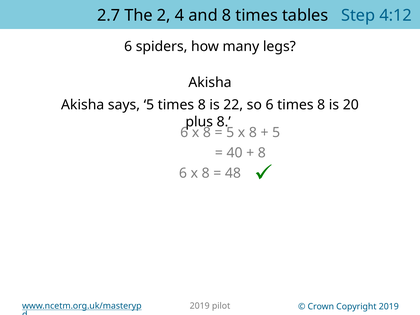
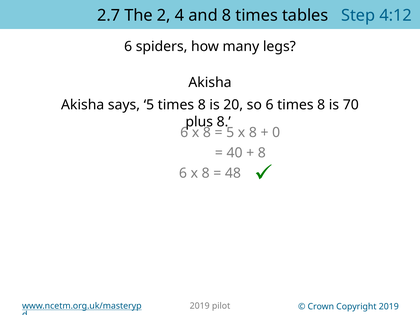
22: 22 -> 20 (233, 105)
20: 20 -> 70 (351, 105)
5: 5 -> 0 (276, 133)
